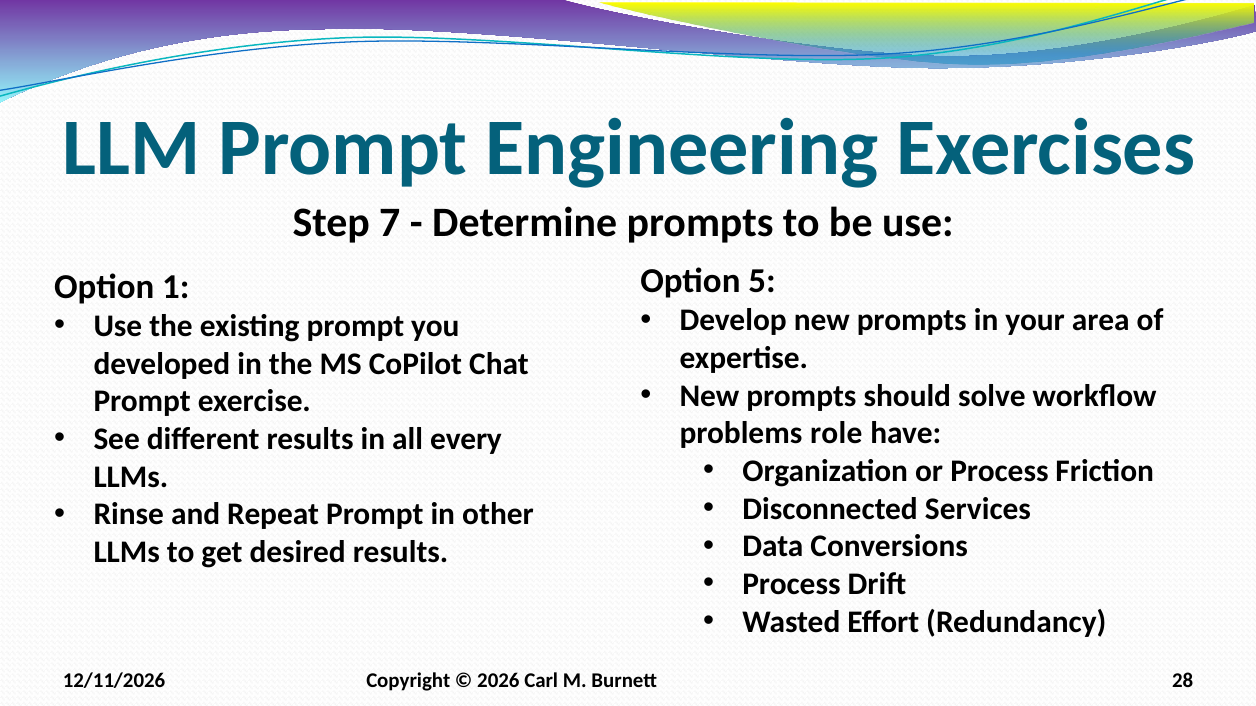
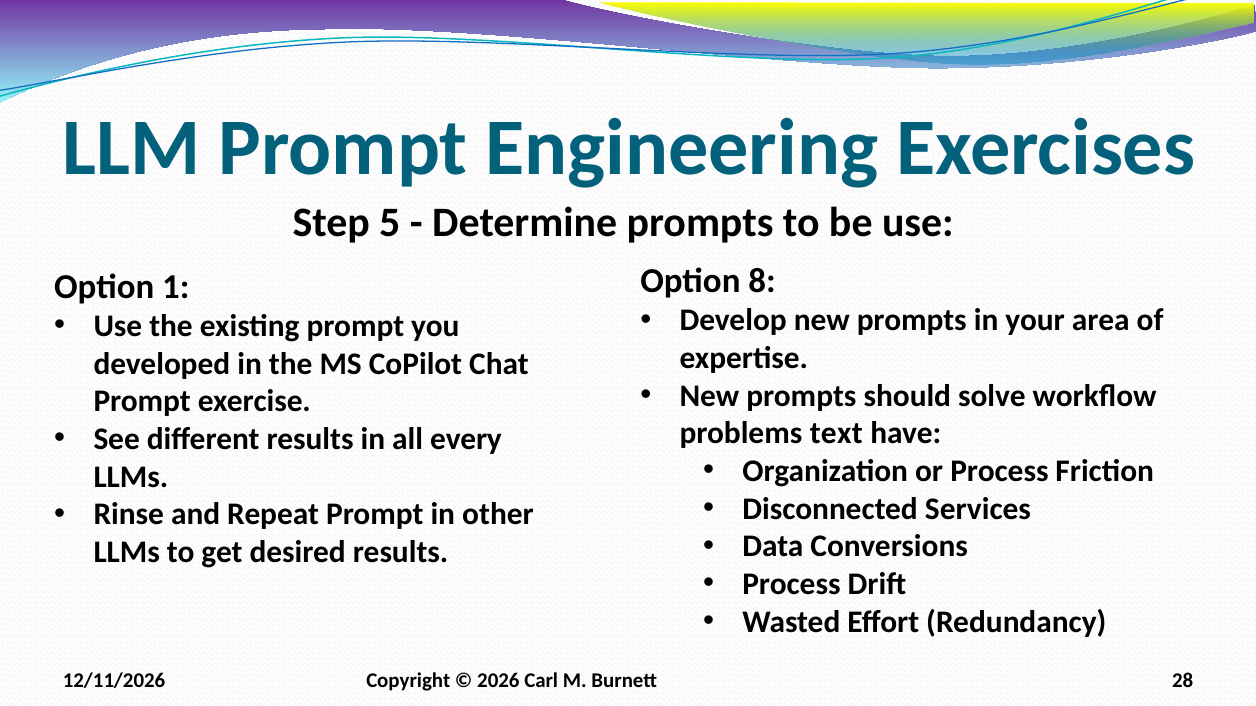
7: 7 -> 5 (390, 222)
5: 5 -> 8 (762, 281)
role: role -> text (836, 434)
